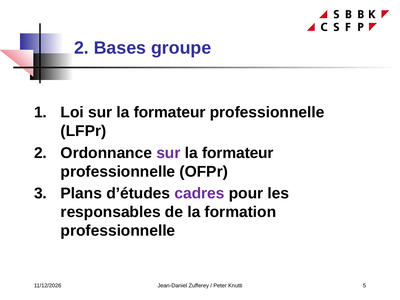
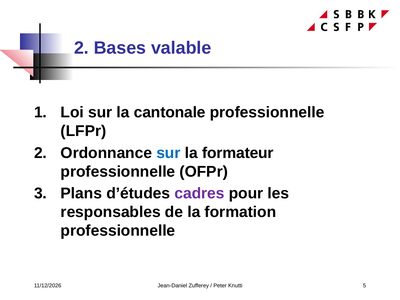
groupe: groupe -> valable (181, 48)
Loi sur la formateur: formateur -> cantonale (170, 112)
sur colour: purple -> blue (168, 153)
